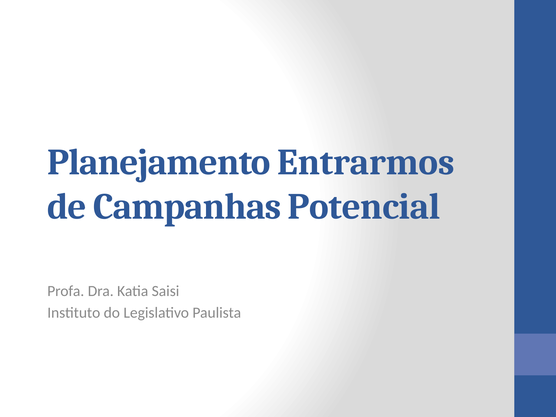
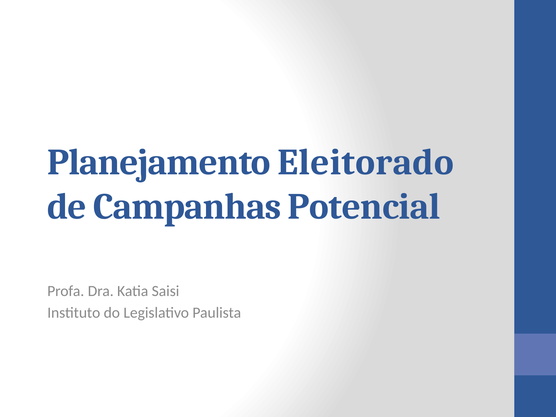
Entrarmos: Entrarmos -> Eleitorado (366, 162)
